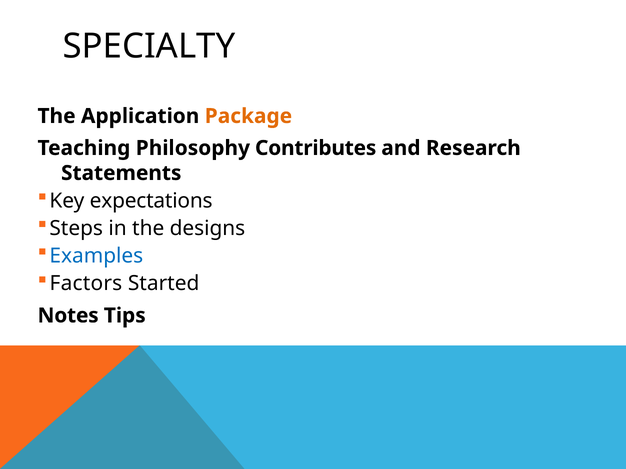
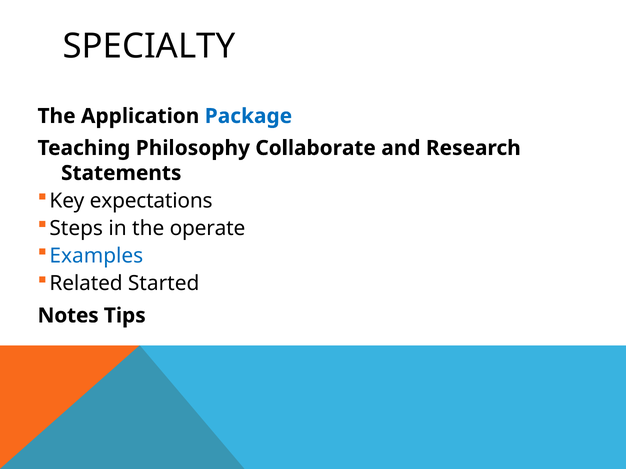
Package colour: orange -> blue (248, 116)
Contributes: Contributes -> Collaborate (316, 148)
designs: designs -> operate (208, 229)
Factors: Factors -> Related (86, 284)
